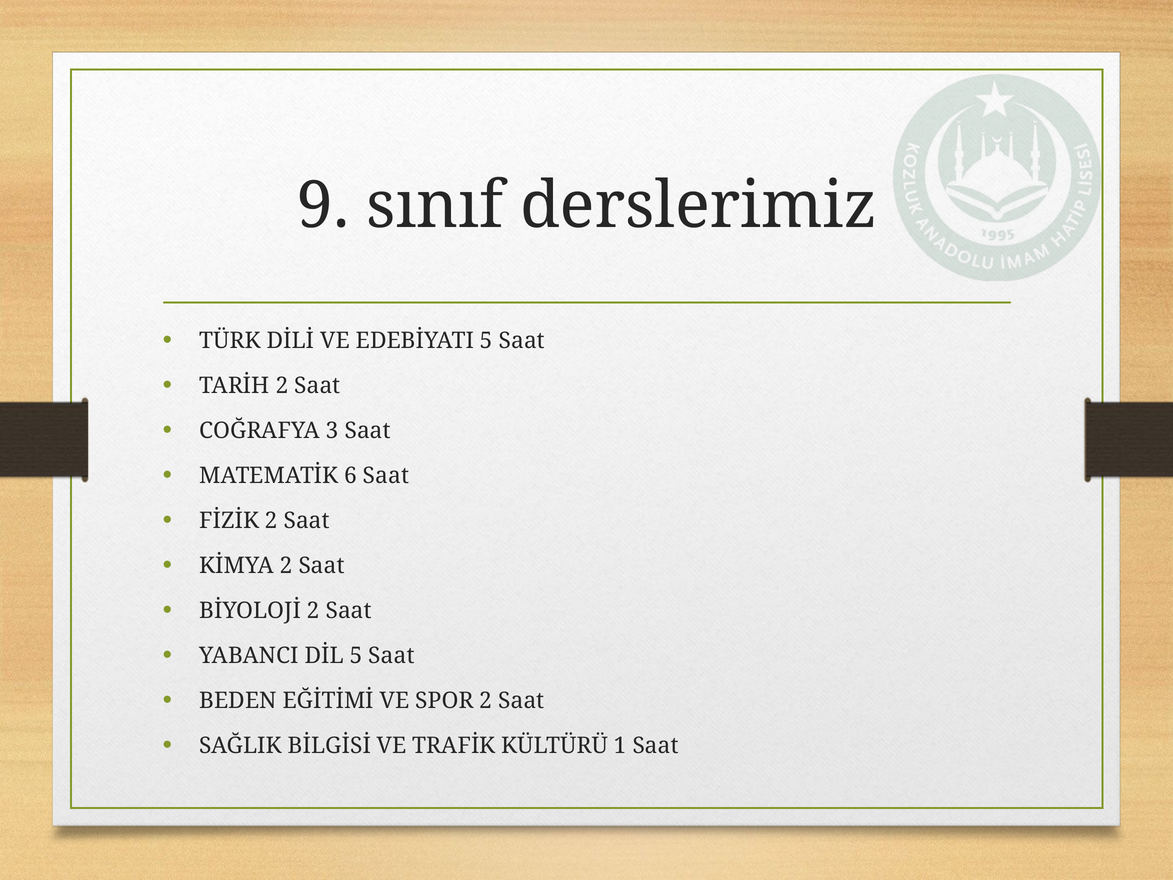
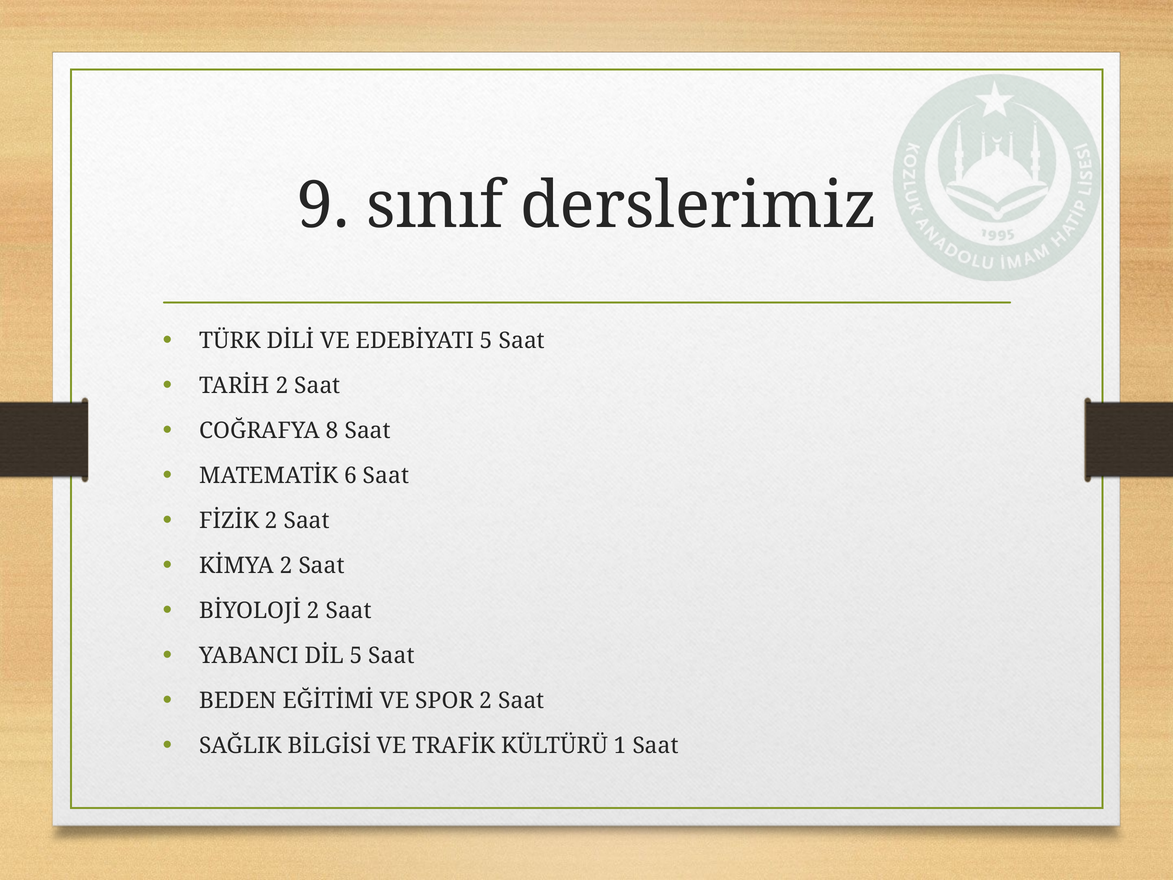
3: 3 -> 8 (332, 431)
